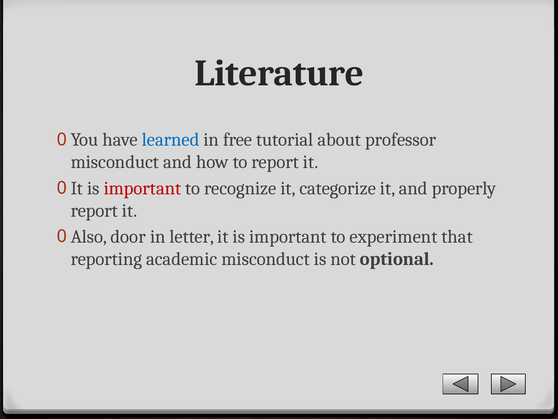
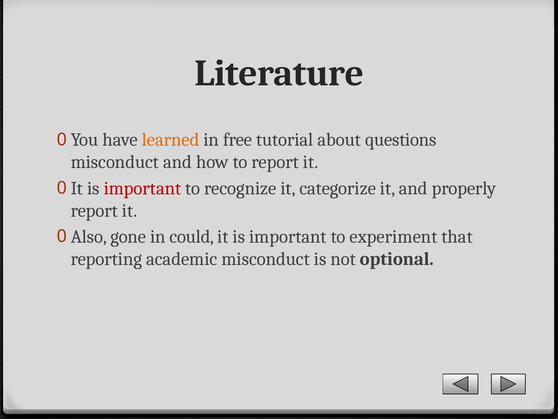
learned colour: blue -> orange (171, 140)
professor: professor -> questions (401, 140)
door: door -> gone (128, 236)
letter: letter -> could (192, 236)
